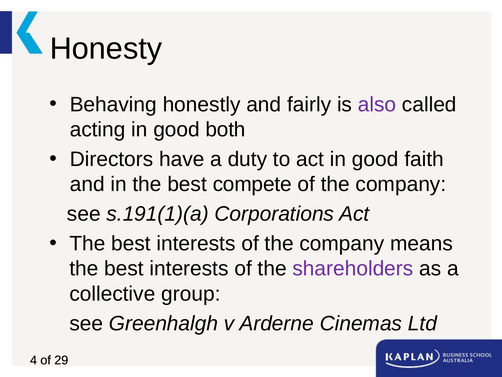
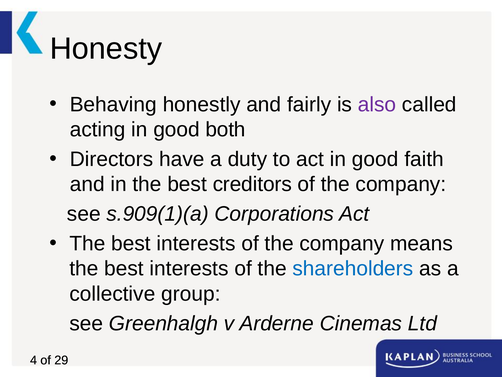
compete: compete -> creditors (252, 184)
s.191(1)(a: s.191(1)(a -> s.909(1)(a (158, 214)
shareholders colour: purple -> blue (353, 268)
